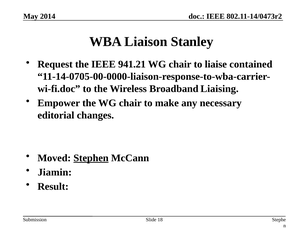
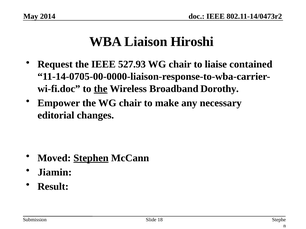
Stanley: Stanley -> Hiroshi (192, 42)
941.21: 941.21 -> 527.93 (132, 64)
the underline: none -> present (101, 89)
Liaising: Liaising -> Dorothy (220, 89)
